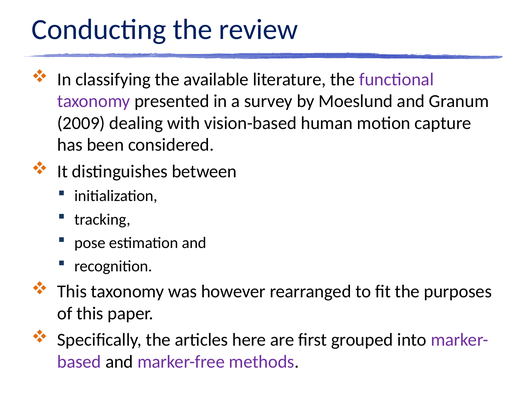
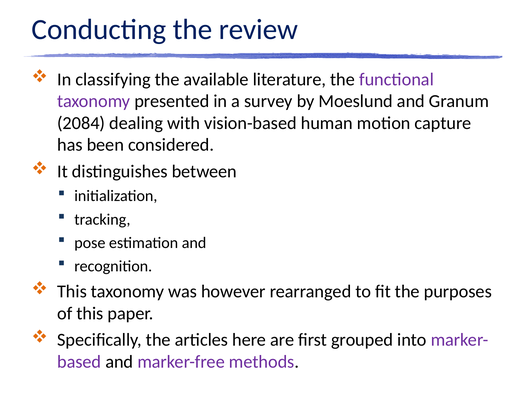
2009: 2009 -> 2084 (81, 123)
